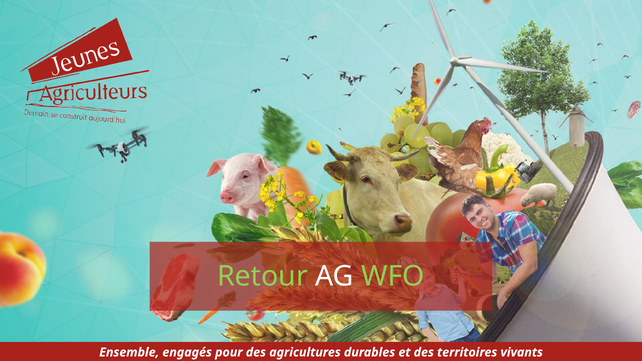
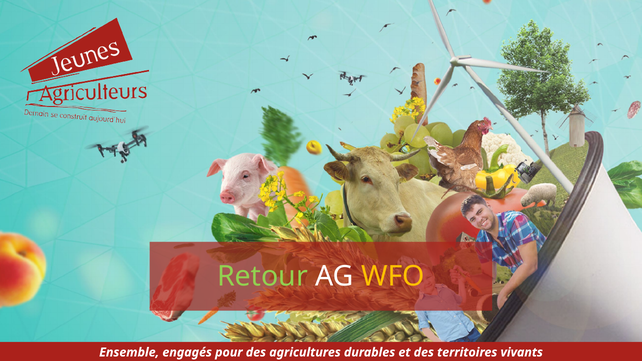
WFO colour: light green -> yellow (393, 276)
